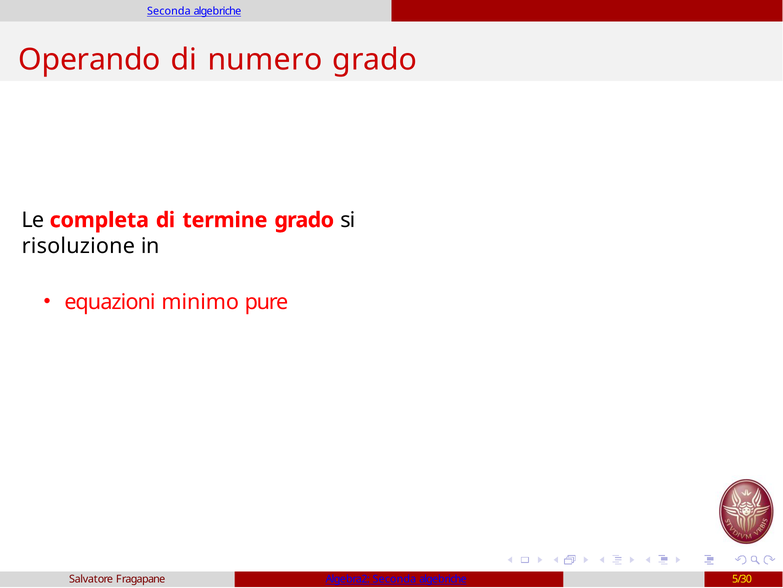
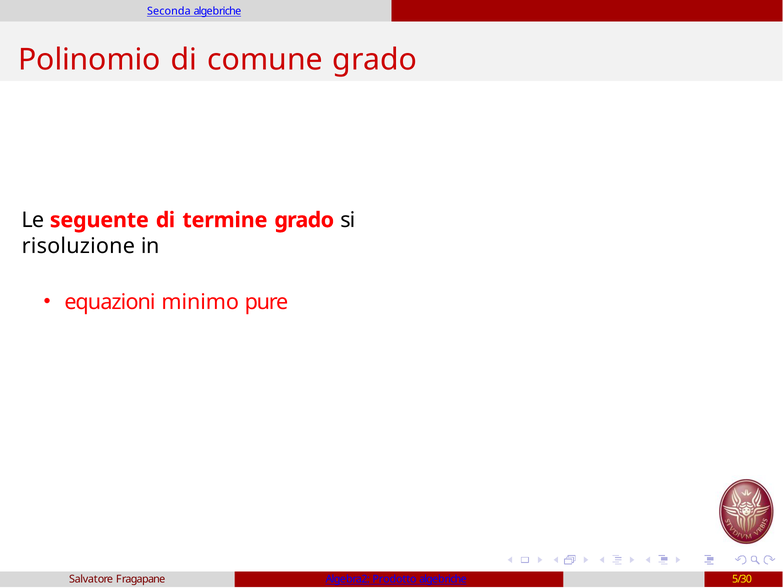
Operando: Operando -> Polinomio (89, 60)
numero: numero -> comune (265, 60)
completa: completa -> seguente (99, 220)
Algebra2 Seconda: Seconda -> Prodotto (394, 579)
